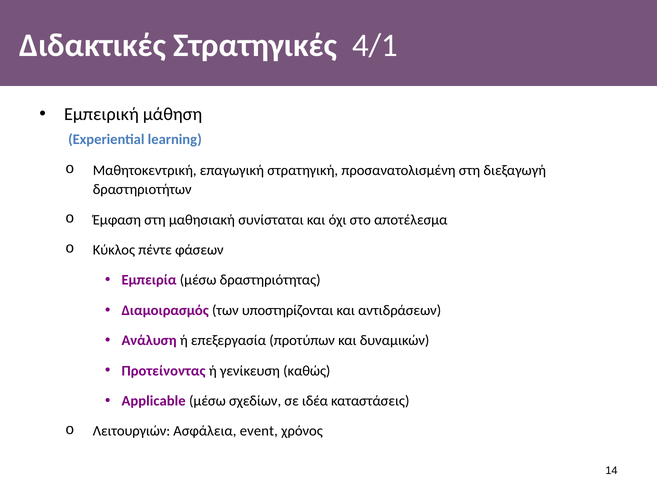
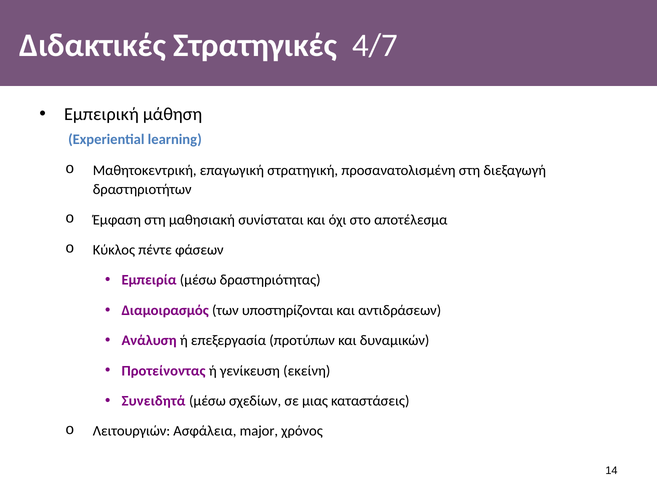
4/1: 4/1 -> 4/7 (375, 45)
καθώς: καθώς -> εκείνη (307, 371)
Applicable: Applicable -> Συνειδητά (154, 401)
ιδέα: ιδέα -> μιας (315, 401)
event: event -> major (259, 431)
